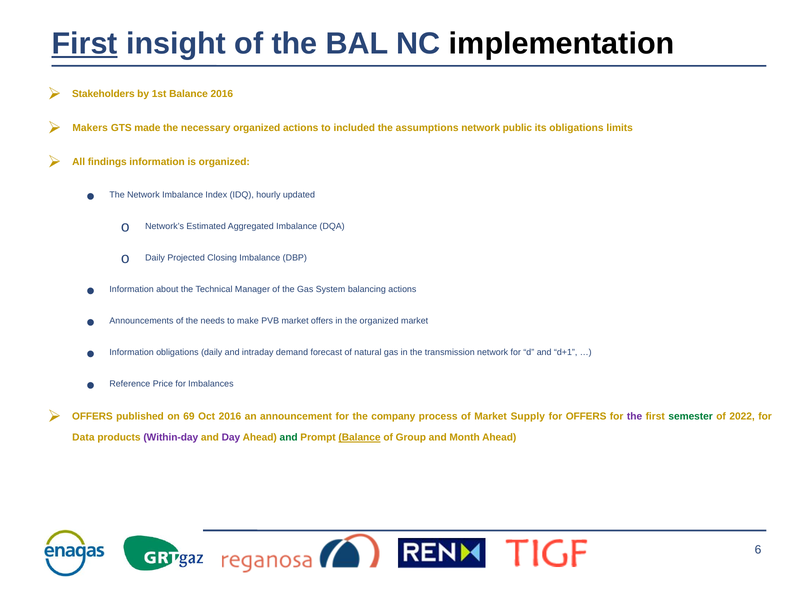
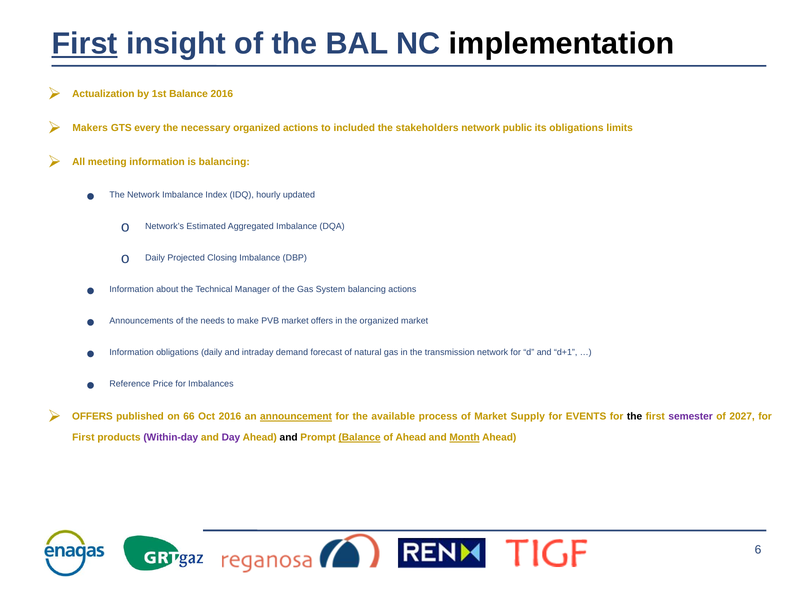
Stakeholders: Stakeholders -> Actualization (103, 94)
made: made -> every (147, 128)
assumptions: assumptions -> stakeholders (427, 128)
findings: findings -> meeting (107, 162)
is organized: organized -> balancing (224, 162)
69: 69 -> 66 (189, 416)
announcement underline: none -> present (296, 416)
company: company -> available (393, 416)
for OFFERS: OFFERS -> EVENTS (586, 416)
the colour: purple -> black (635, 416)
semester colour: green -> purple (691, 416)
2022: 2022 -> 2027 (742, 416)
Data: Data -> First (83, 437)
and colour: green -> black (289, 437)
of Group: Group -> Ahead (411, 437)
Month underline: none -> present (465, 437)
